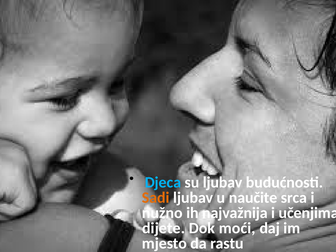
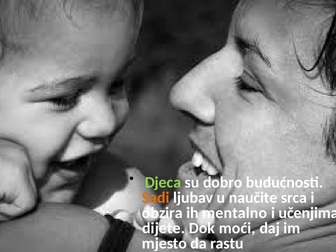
Djeca colour: light blue -> light green (163, 182)
su ljubav: ljubav -> dobro (223, 182)
nužno: nužno -> obzira (162, 213)
najvažnija: najvažnija -> mentalno (235, 213)
